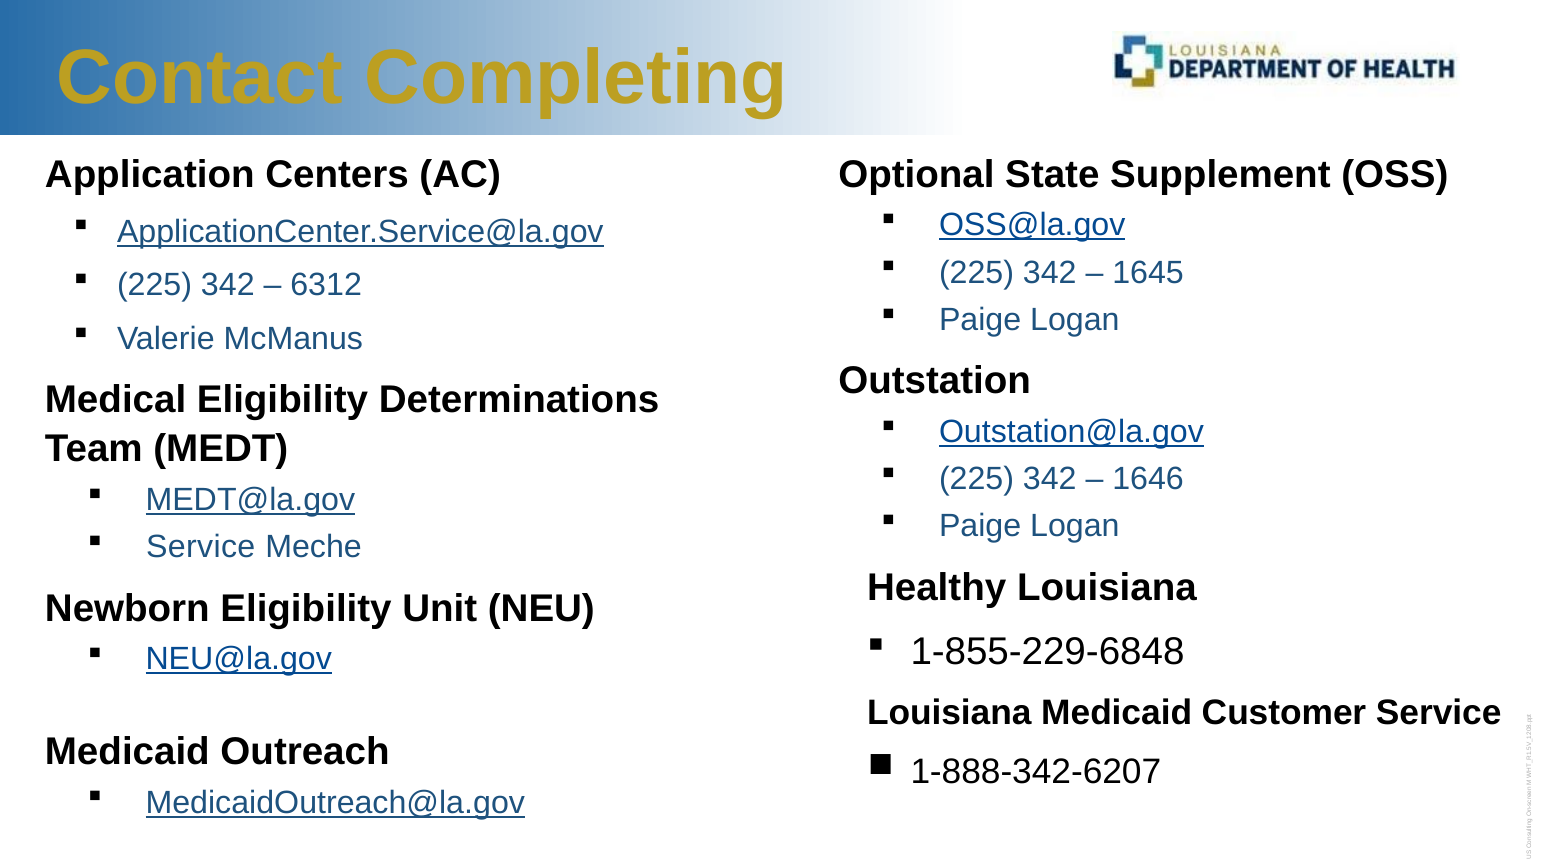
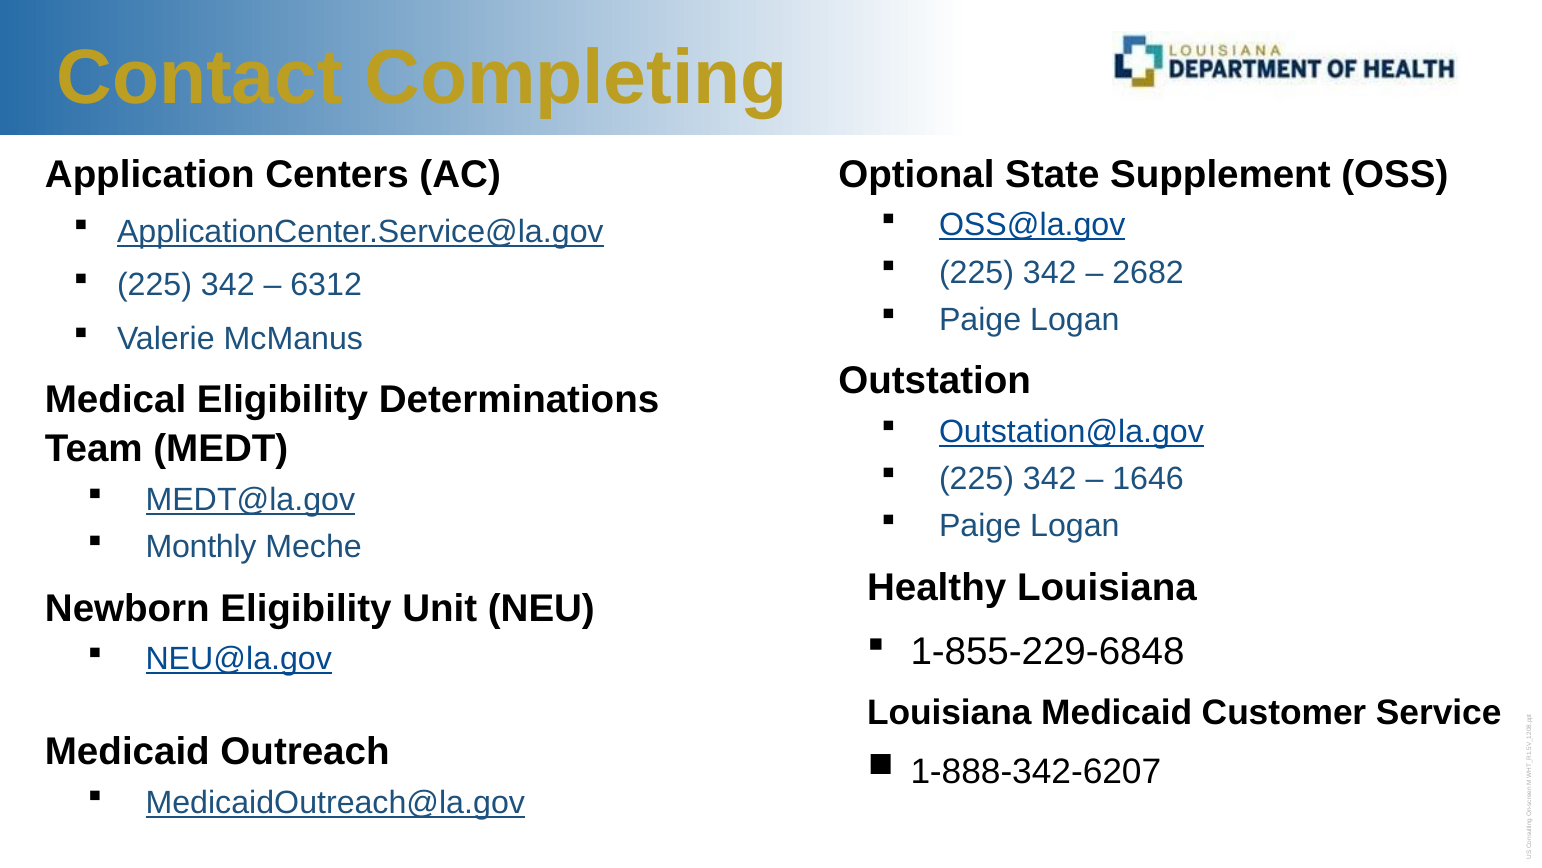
1645: 1645 -> 2682 (1148, 272)
Service: Service -> Monthly (201, 547)
